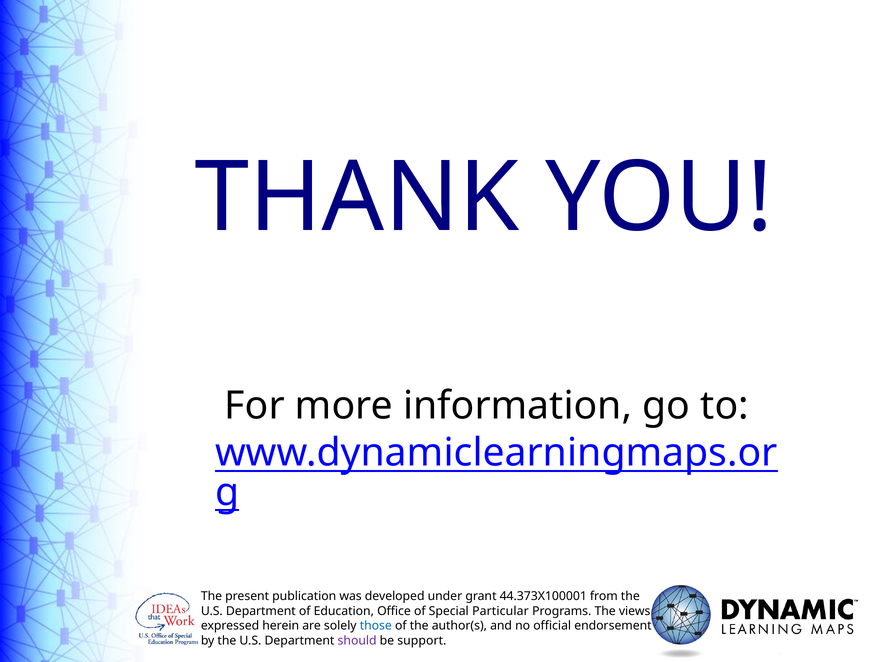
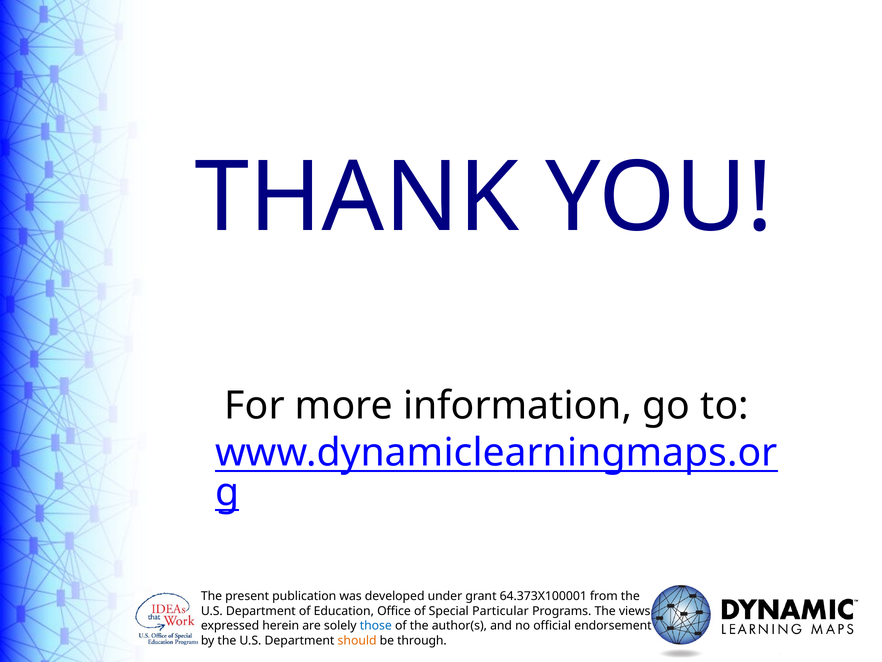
44.373X100001: 44.373X100001 -> 64.373X100001 (543, 596)
should colour: purple -> orange (357, 640)
support: support -> through (422, 640)
